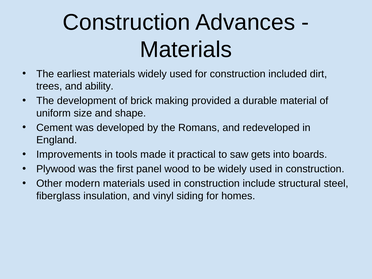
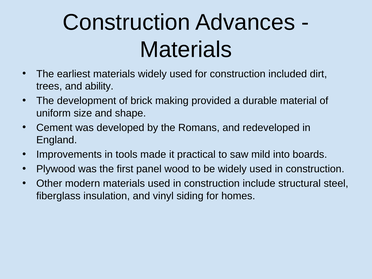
gets: gets -> mild (261, 155)
